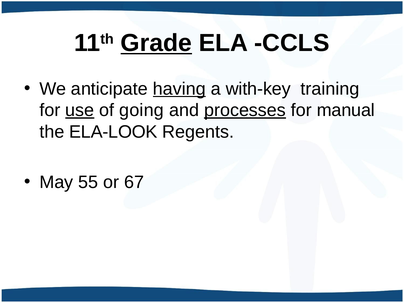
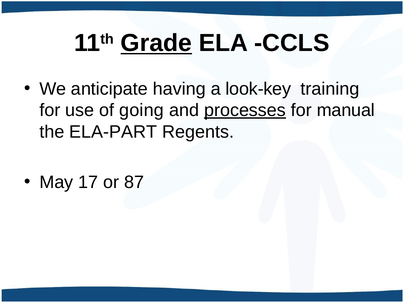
having underline: present -> none (179, 89)
with-key: with-key -> look-key (258, 89)
use underline: present -> none (80, 110)
ELA-LOOK: ELA-LOOK -> ELA-PART (113, 132)
55: 55 -> 17 (88, 182)
67: 67 -> 87 (134, 182)
